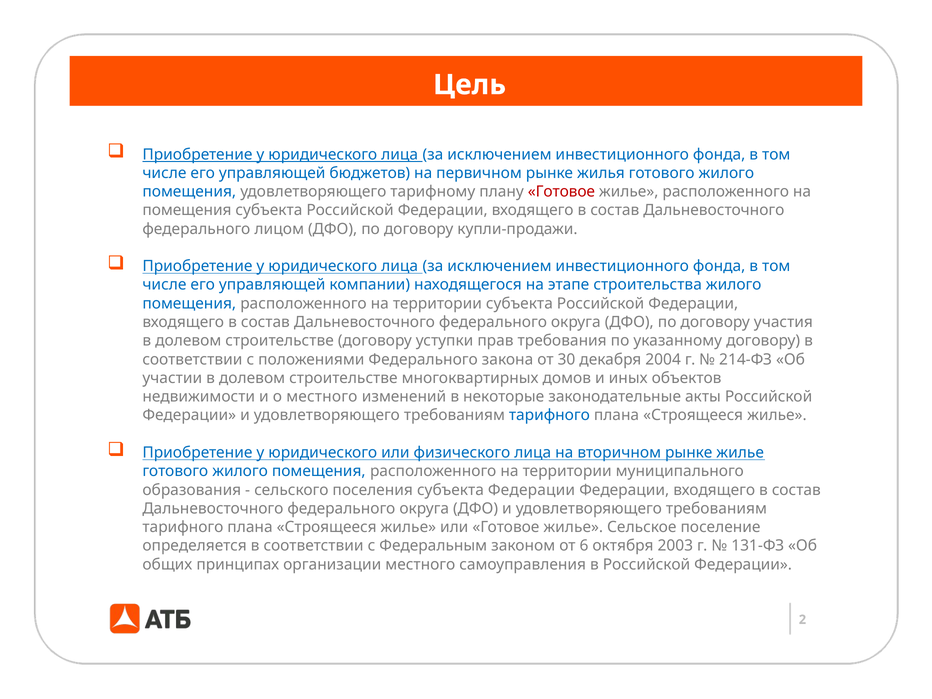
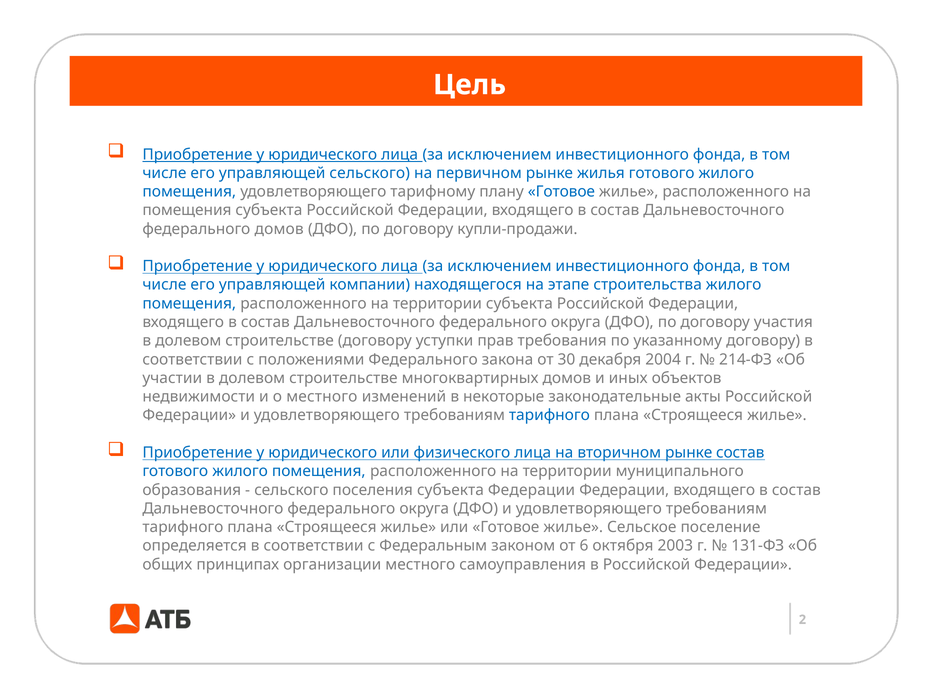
управляющей бюджетов: бюджетов -> сельского (370, 173)
Готовое colour: red -> blue (561, 192)
федерального лицом: лицом -> домов (279, 229)
рынке жилье: жилье -> состав (740, 453)
